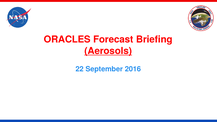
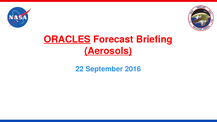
ORACLES underline: none -> present (67, 39)
